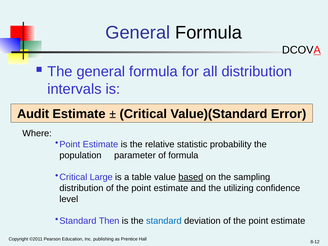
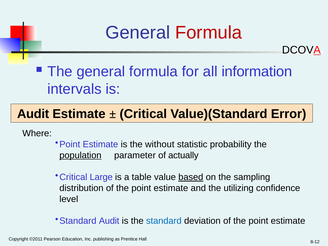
Formula colour: black -> red (209, 33)
all distribution: distribution -> information (257, 71)
relative: relative -> without (160, 144)
population underline: none -> present (80, 155)
of formula: formula -> actually (183, 155)
Standard Then: Then -> Audit (109, 221)
